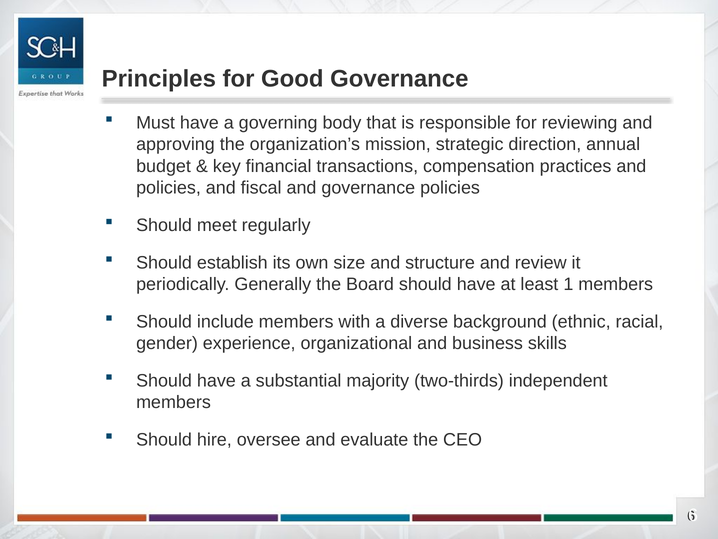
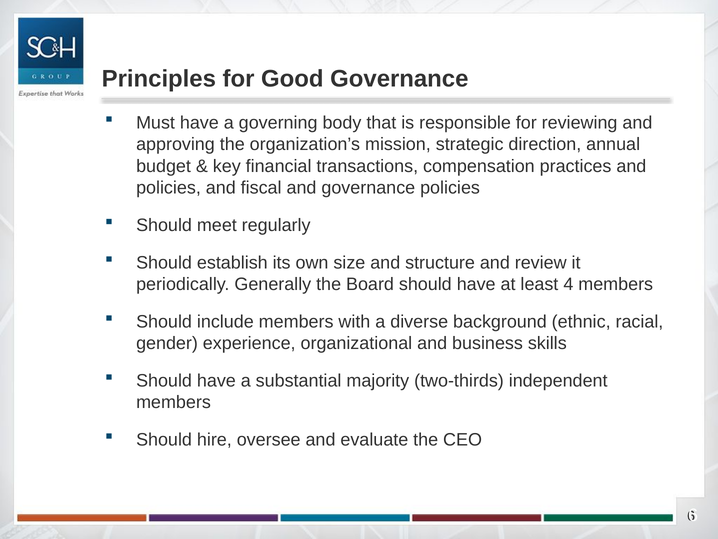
1: 1 -> 4 (568, 284)
